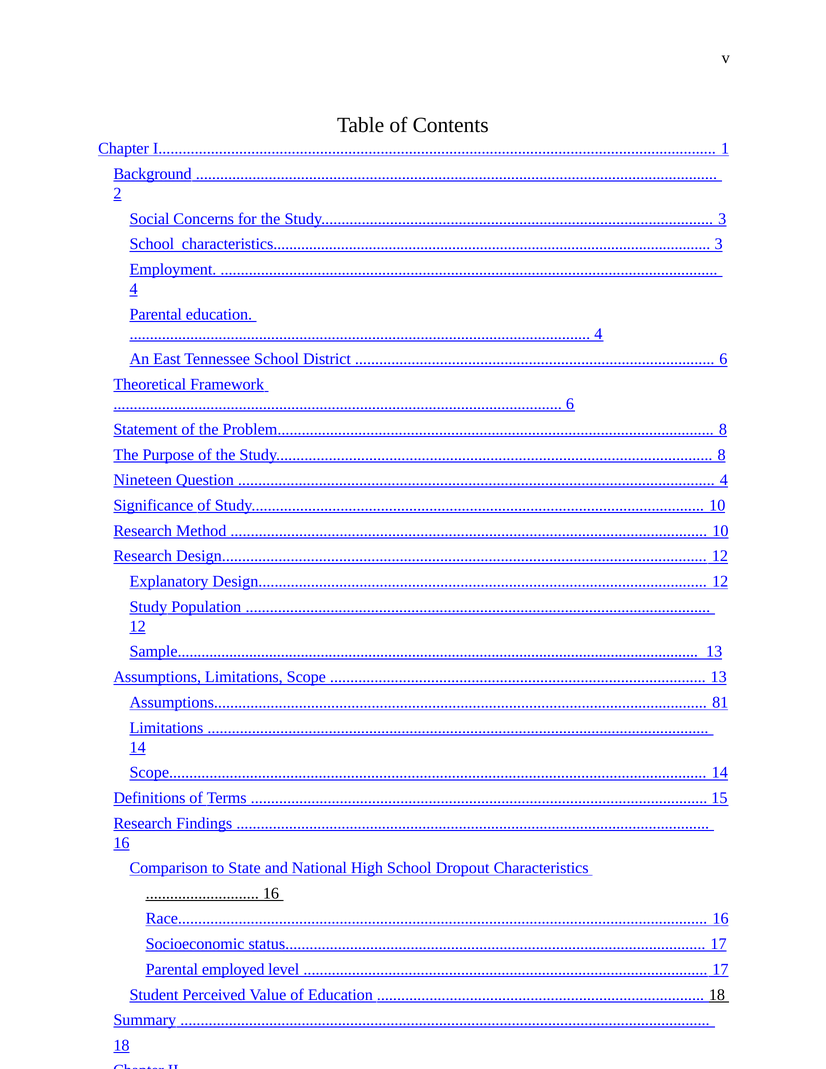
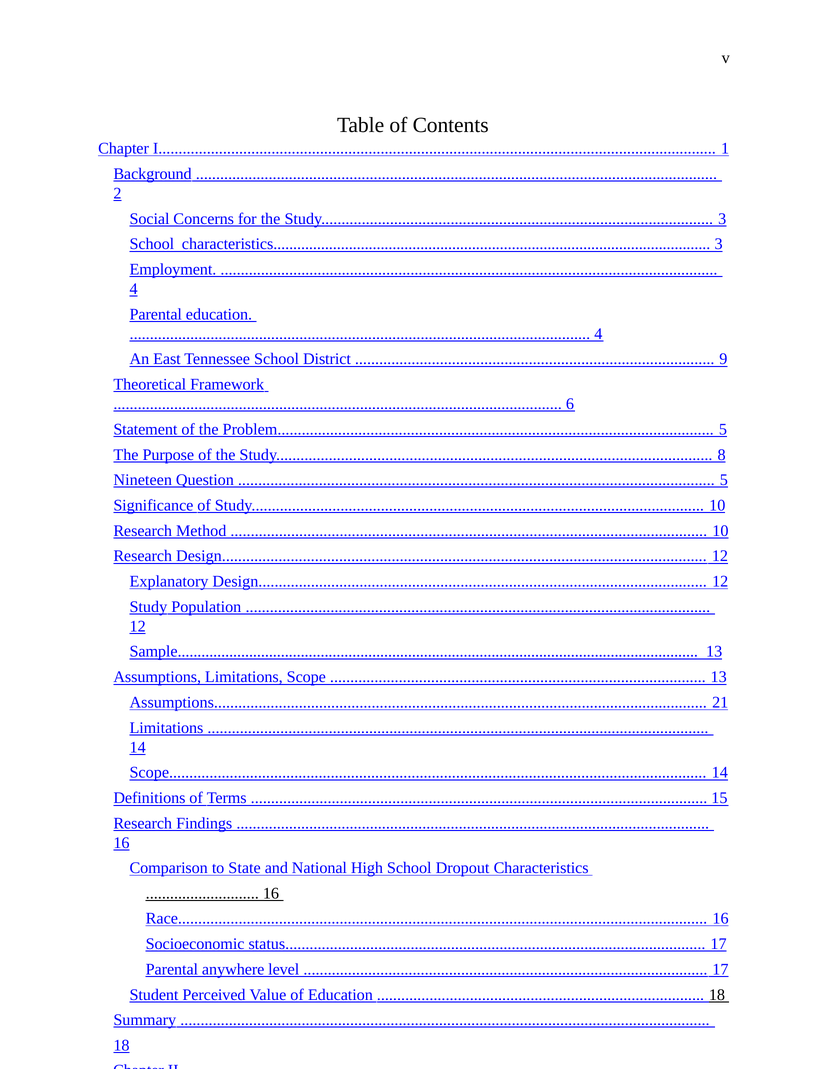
6: 6 -> 9 (723, 359)
8: 8 -> 5 (723, 429)
4: 4 -> 5 (724, 480)
81: 81 -> 21 (720, 702)
employed: employed -> anywhere (233, 969)
